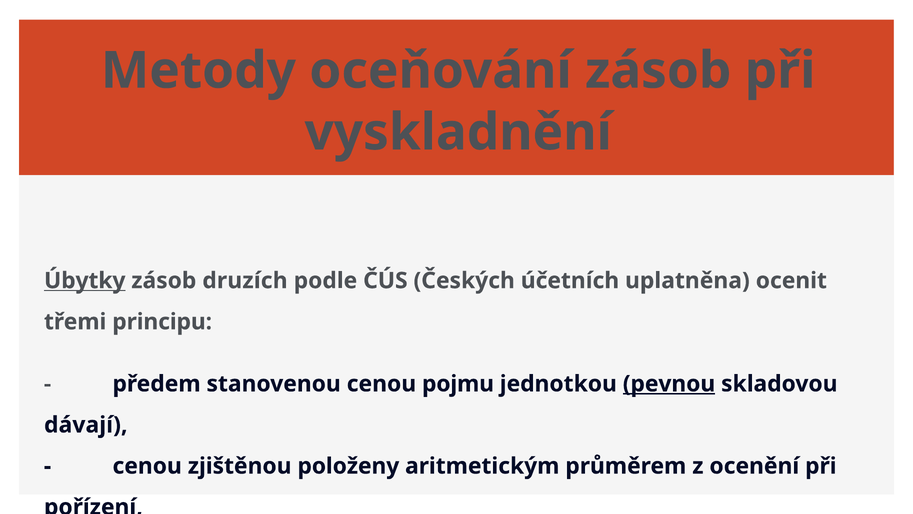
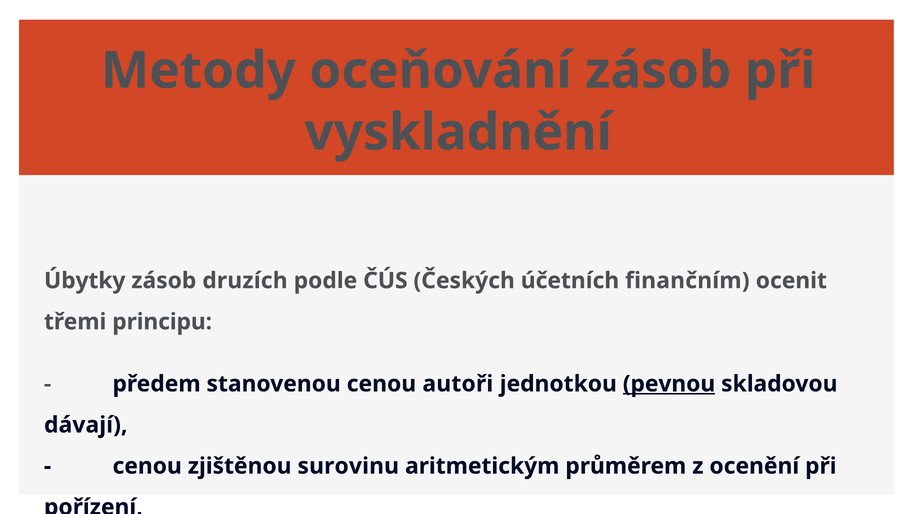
Úbytky underline: present -> none (85, 280)
uplatněna: uplatněna -> finančním (687, 280)
pojmu: pojmu -> autoři (458, 384)
položeny: položeny -> surovinu (348, 466)
